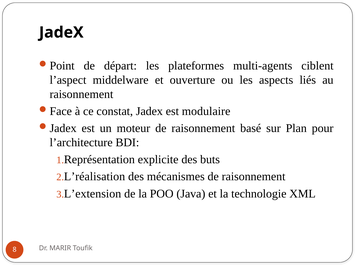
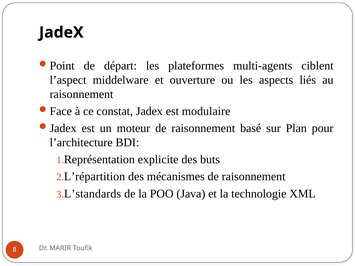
L’réalisation: L’réalisation -> L’répartition (95, 177)
L’extension: L’extension -> L’standards (93, 194)
